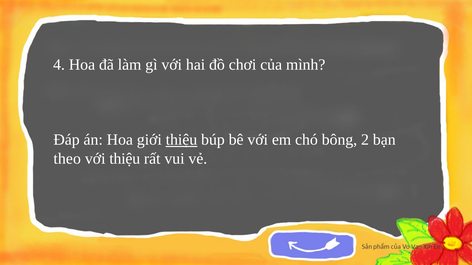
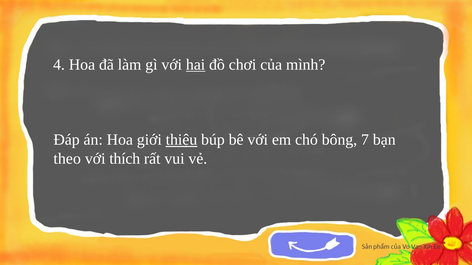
hai underline: none -> present (196, 65)
2: 2 -> 7 (365, 140)
với thiệu: thiệu -> thích (125, 159)
